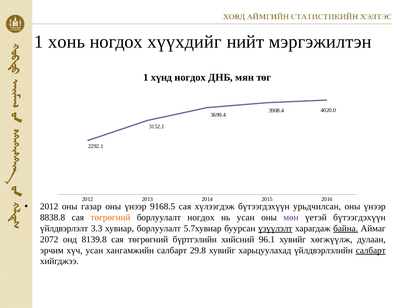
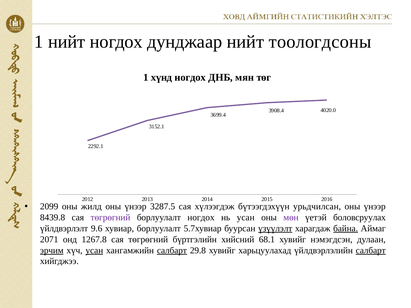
1 хонь: хонь -> нийт (67, 42)
хүүхдийг: хүүхдийг -> дунджаар (185, 42)
мэргэжилтэн: мэргэжилтэн -> тоологдсоны (320, 42)
2012: 2012 -> 2099 (49, 207)
газар: газар -> жилд (91, 207)
9168.5: 9168.5 -> 3287.5 (163, 207)
8838.8: 8838.8 -> 8439.8 (53, 218)
төгрөгний colour: orange -> purple (110, 218)
үетэй бүтээгдэхүүн: бүтээгдэхүүн -> боловсруулах (359, 218)
3.3: 3.3 -> 9.6 (97, 229)
2072: 2072 -> 2071 (49, 240)
8139.8: 8139.8 -> 1267.8 (94, 240)
96.1: 96.1 -> 68.1 (267, 240)
хөгжүүлж: хөгжүүлж -> нэмэгдсэн (332, 240)
эрчим underline: none -> present (52, 251)
усан underline: none -> present (94, 251)
салбарт underline: none -> present (172, 251)
